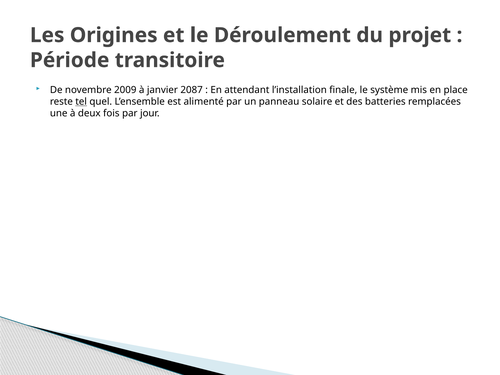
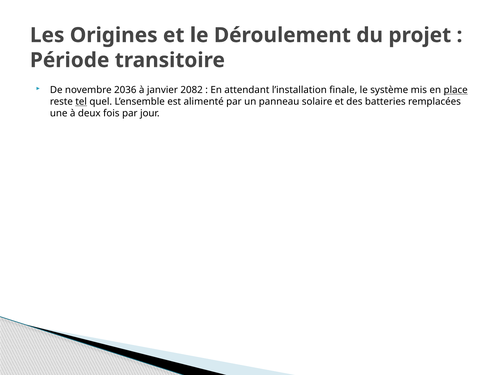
2009: 2009 -> 2036 (125, 90)
2087: 2087 -> 2082 (192, 90)
place underline: none -> present (456, 90)
